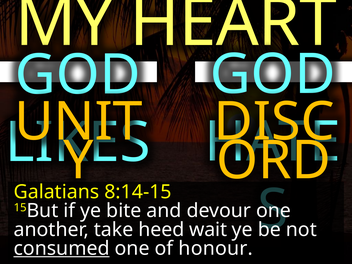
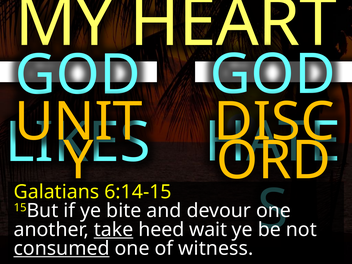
8:14-15: 8:14-15 -> 6:14-15 (138, 192)
take underline: none -> present (114, 230)
honour: honour -> witness (216, 248)
